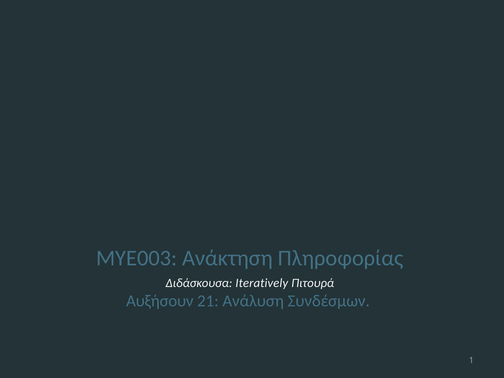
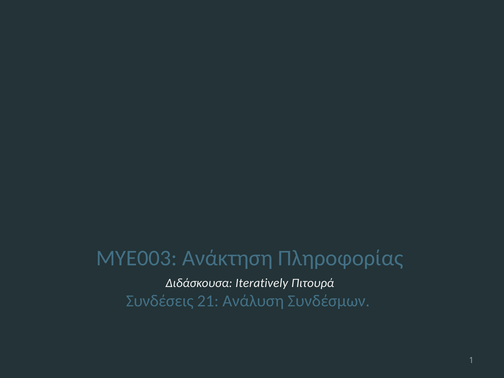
Αυξήσουν: Αυξήσουν -> Συνδέσεις (160, 301)
